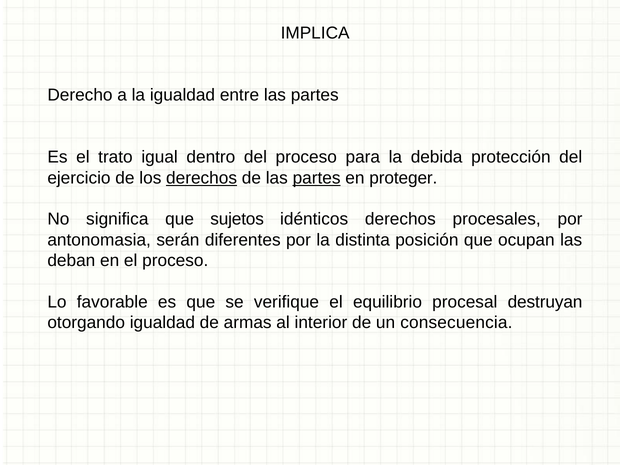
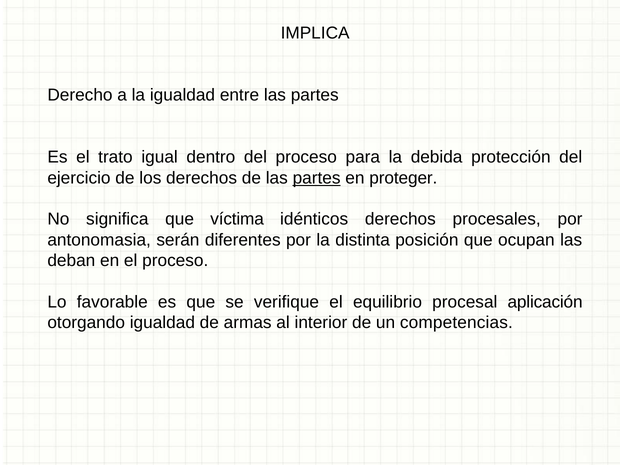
derechos underline: present -> none (202, 178)
sujetos: sujetos -> víctima (237, 219)
destruyan: destruyan -> aplicación (545, 302)
consecuencia: consecuencia -> competencias (456, 323)
